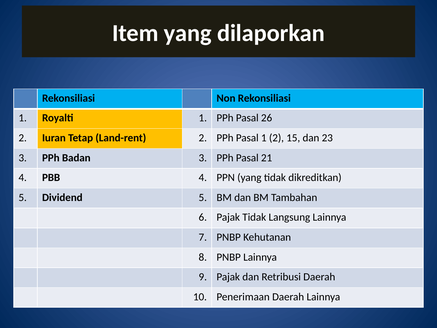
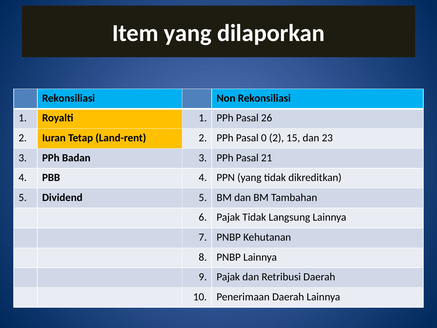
Pasal 1: 1 -> 0 (264, 138)
